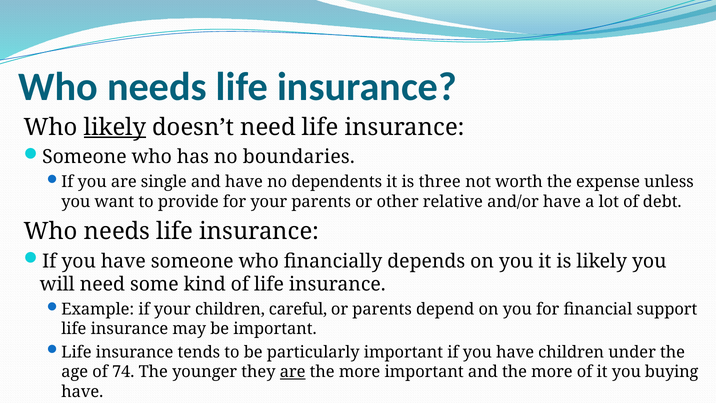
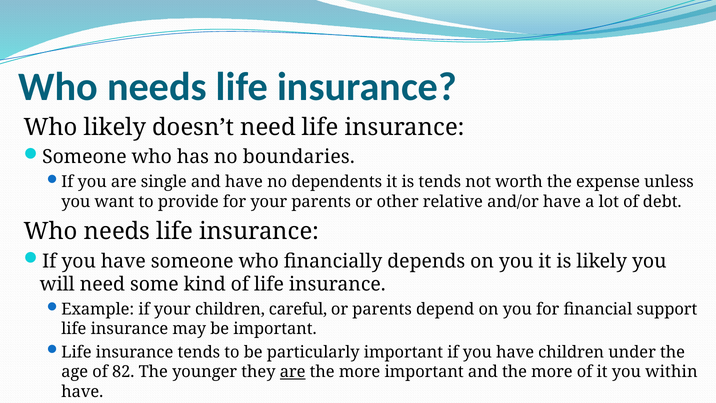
likely underline: present -> none (115, 127)
is three: three -> tends (440, 182)
74: 74 -> 82 (123, 372)
buying: buying -> within (671, 372)
